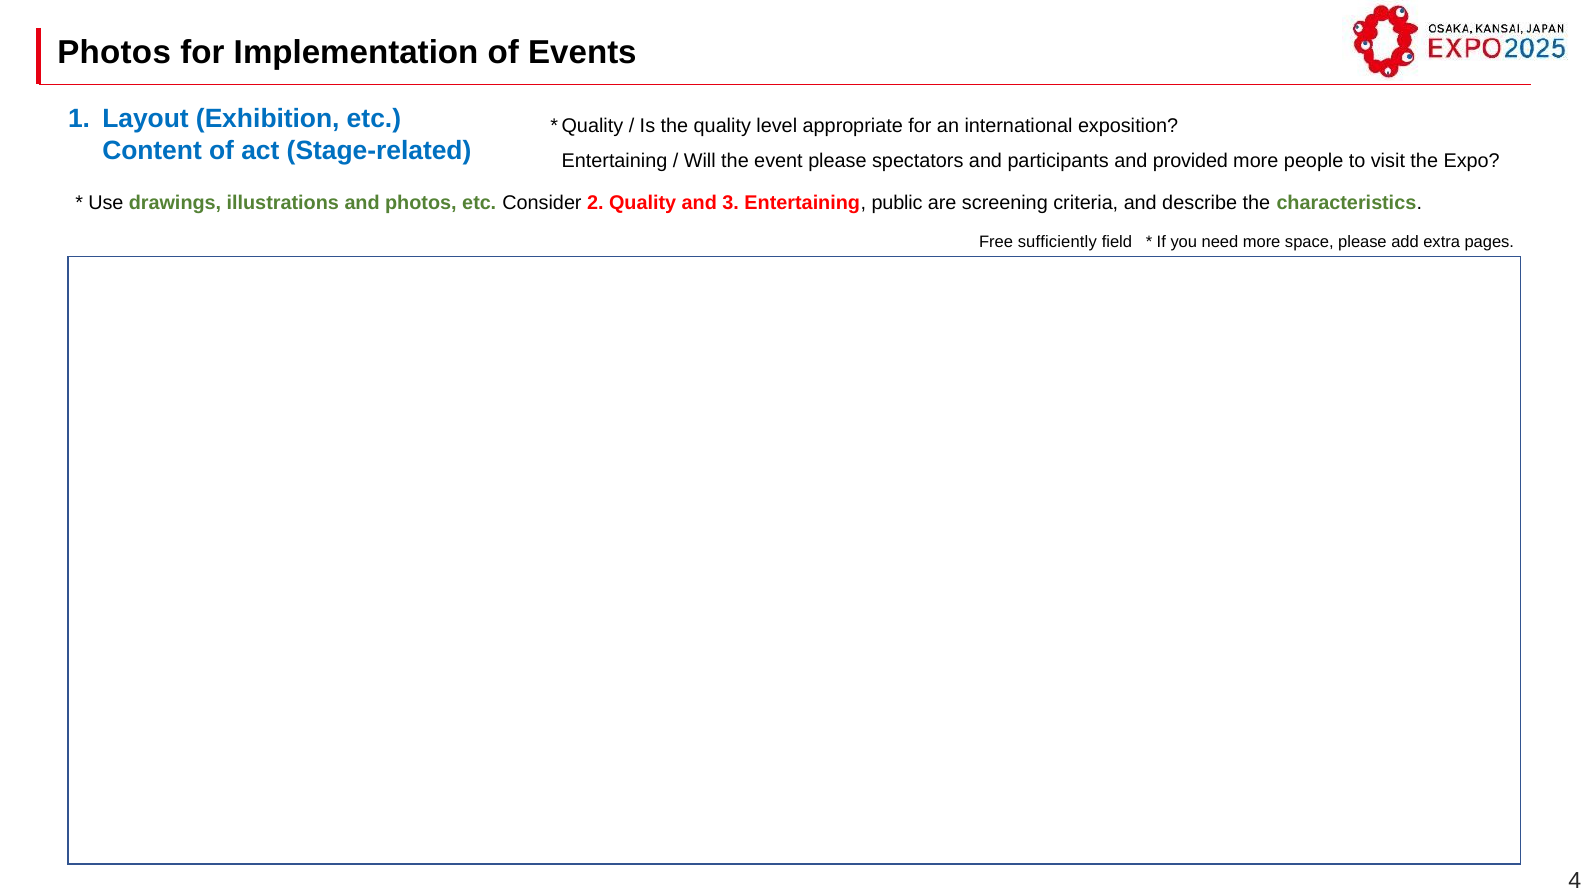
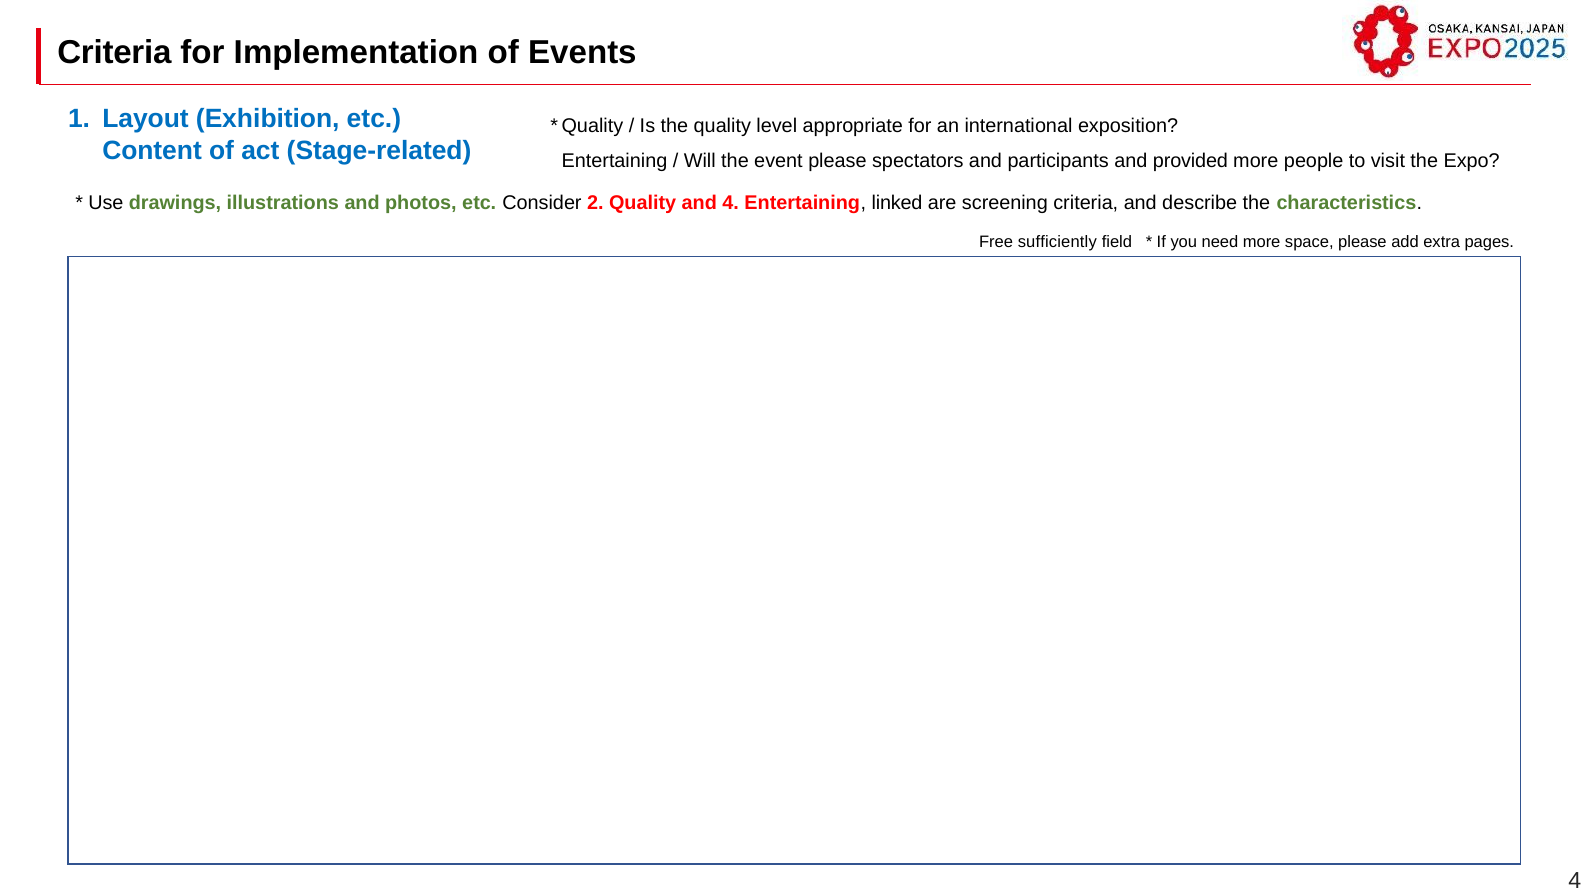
Photos: Photos -> Criteria (114, 52)
and 3: 3 -> 4 (731, 203)
public: public -> linked (897, 203)
